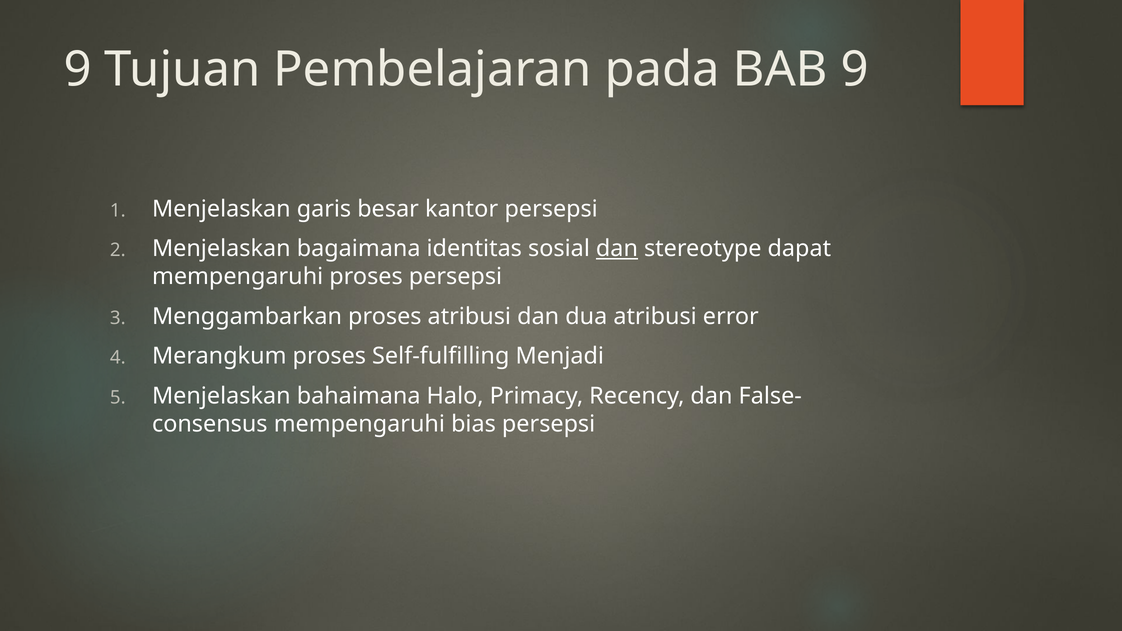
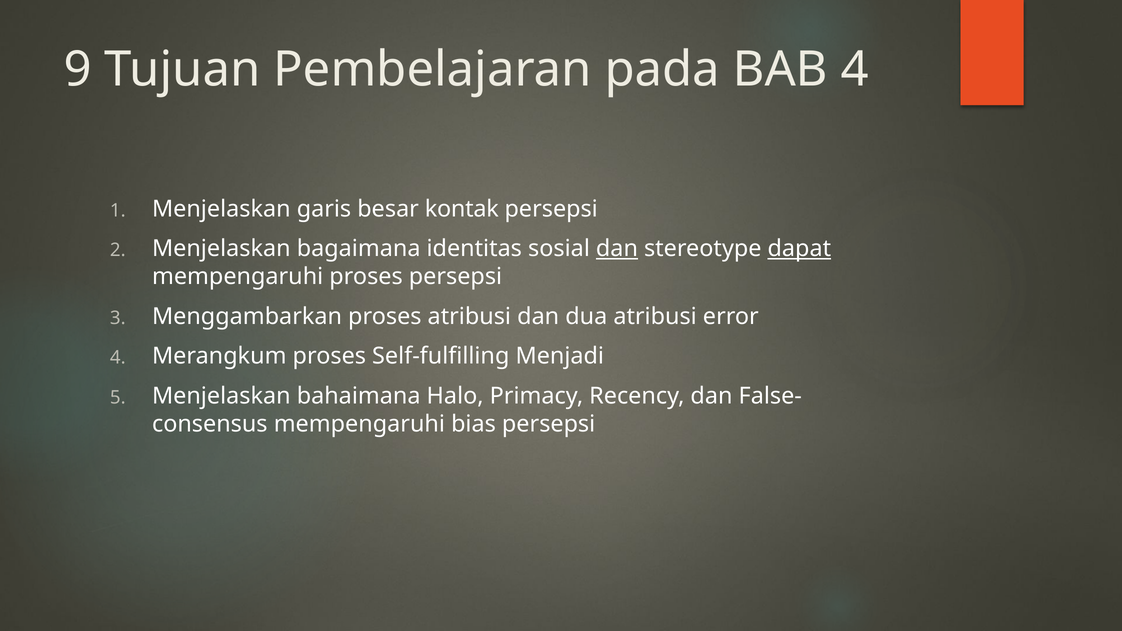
BAB 9: 9 -> 4 (855, 70)
kantor: kantor -> kontak (462, 209)
dapat underline: none -> present (799, 249)
